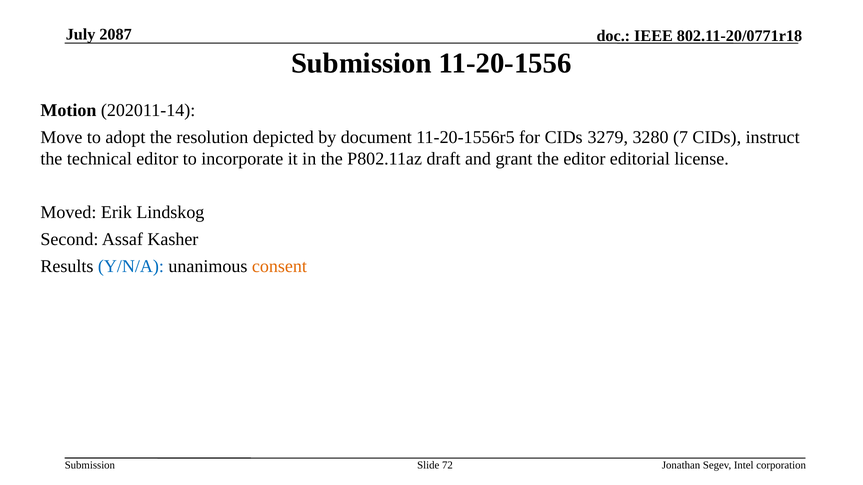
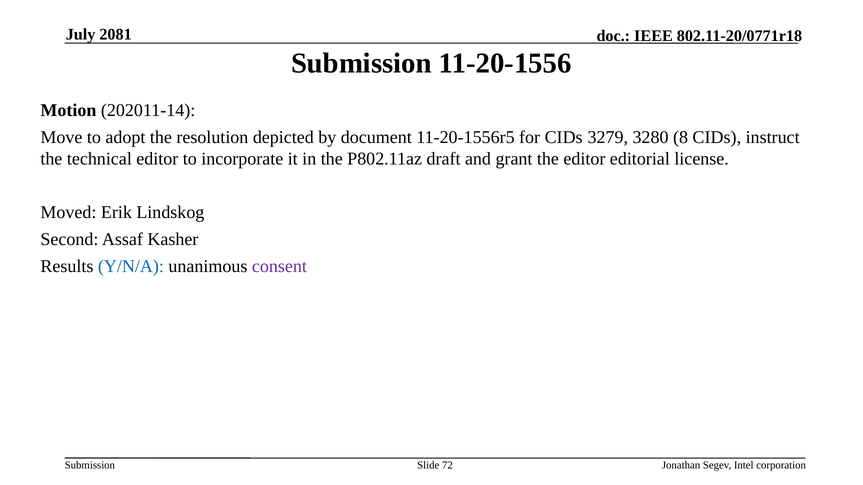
2087: 2087 -> 2081 (116, 34)
7: 7 -> 8 (681, 137)
consent colour: orange -> purple (279, 267)
